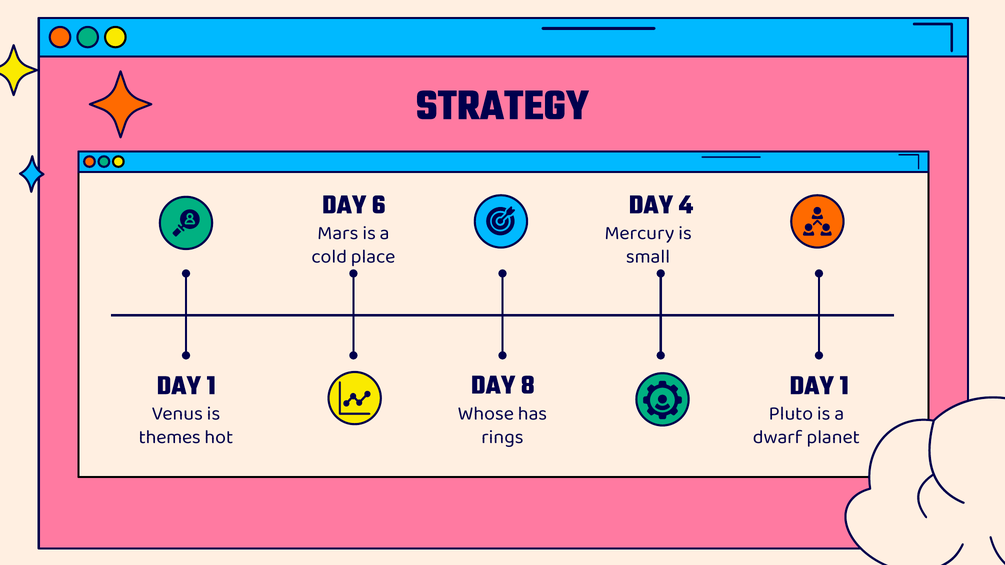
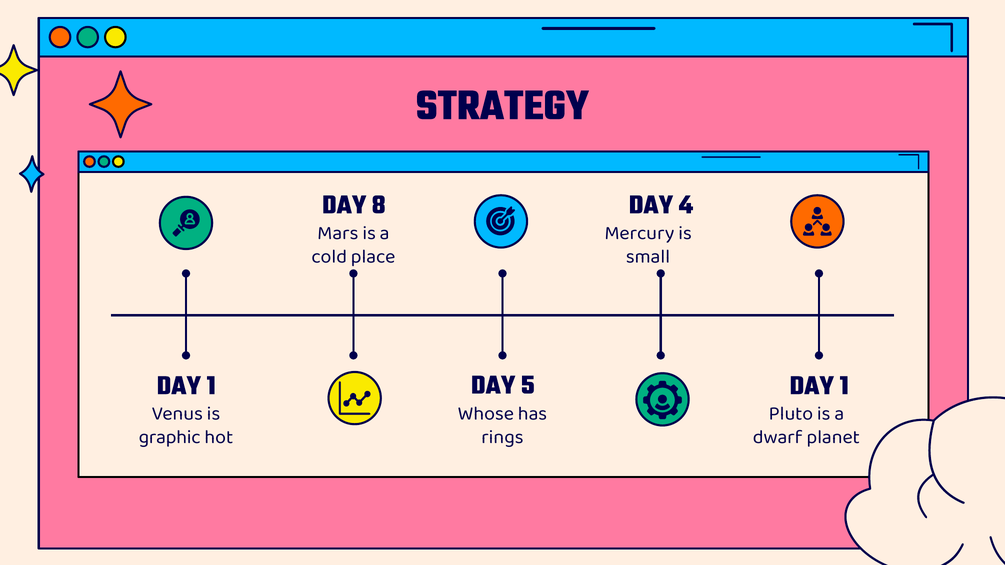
6: 6 -> 8 (379, 204)
8: 8 -> 5 (528, 385)
themes: themes -> graphic (170, 437)
